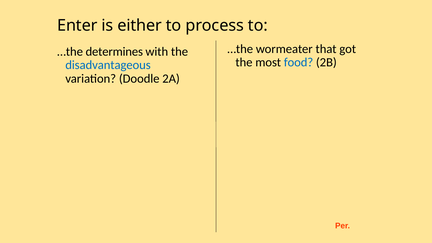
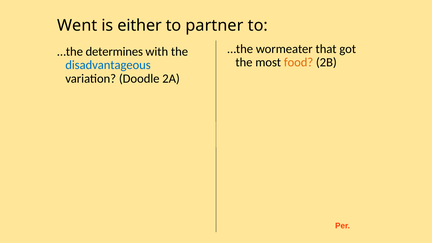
Enter: Enter -> Went (77, 26)
process: process -> partner (215, 26)
food colour: blue -> orange (299, 62)
